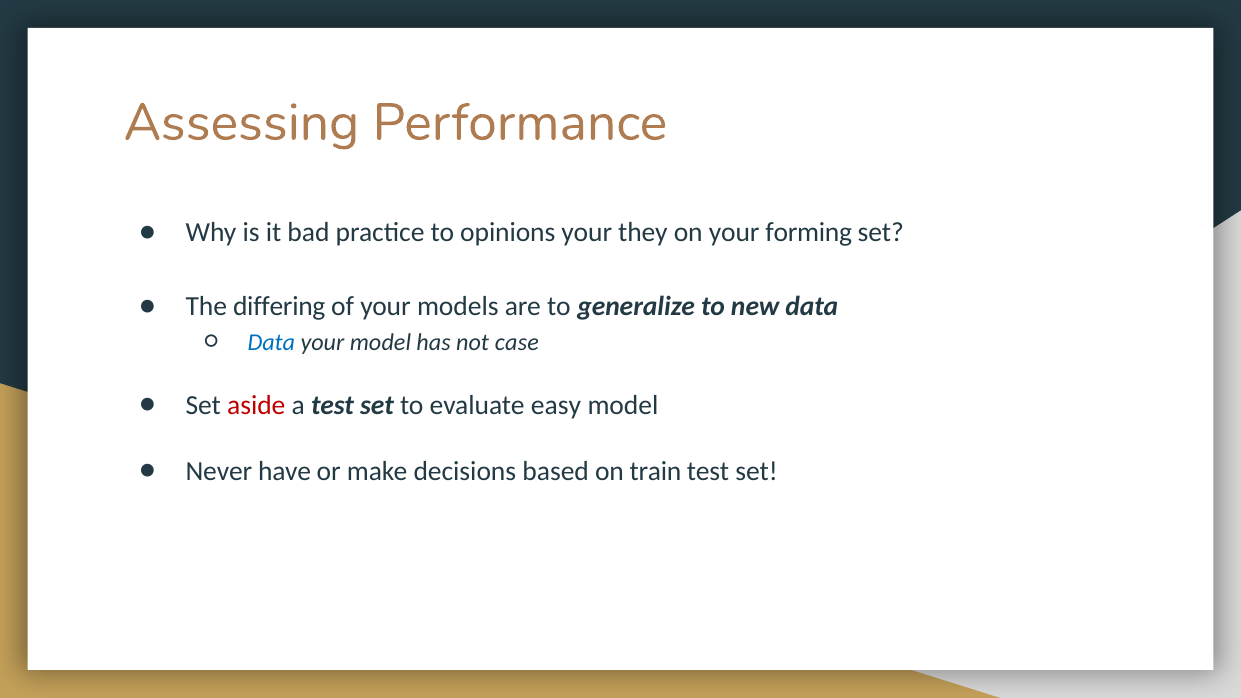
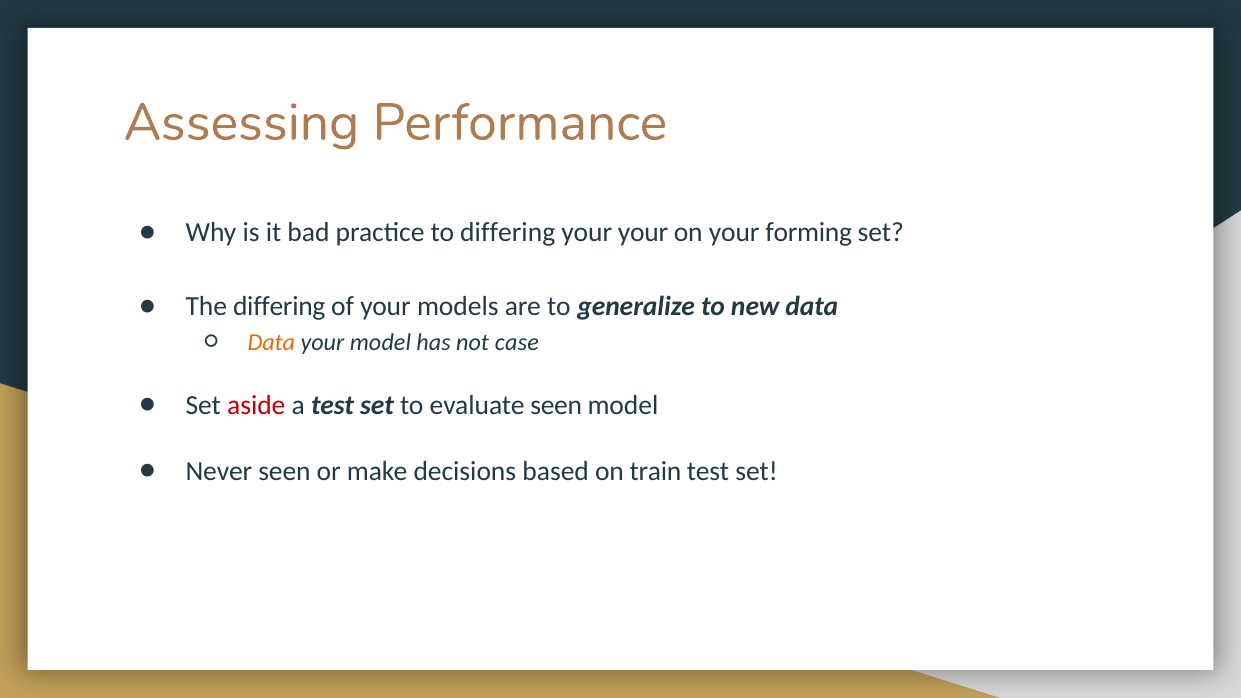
to opinions: opinions -> differing (508, 233)
your they: they -> your (643, 233)
Data colour: blue -> orange (271, 342)
evaluate easy: easy -> seen (556, 405)
Never have: have -> seen (284, 471)
